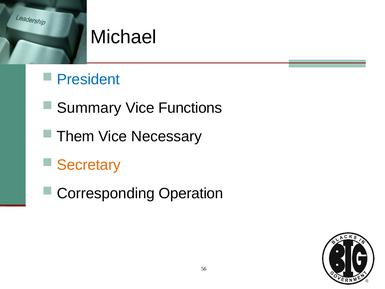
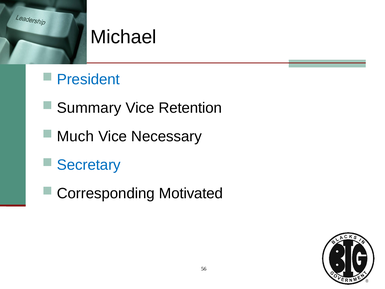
Functions: Functions -> Retention (190, 108)
Them: Them -> Much (75, 136)
Secretary colour: orange -> blue (89, 165)
Operation: Operation -> Motivated (191, 193)
